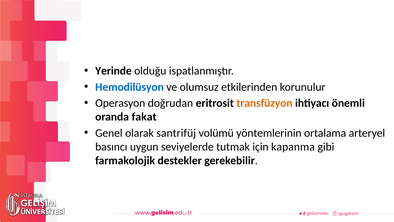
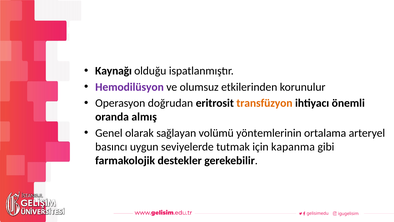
Yerinde: Yerinde -> Kaynağı (113, 71)
Hemodilüsyon colour: blue -> purple (130, 87)
fakat: fakat -> almış (144, 117)
santrifüj: santrifüj -> sağlayan (176, 133)
